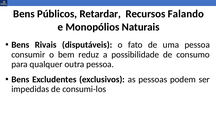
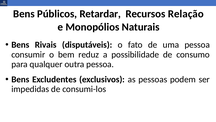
Falando: Falando -> Relação (186, 14)
